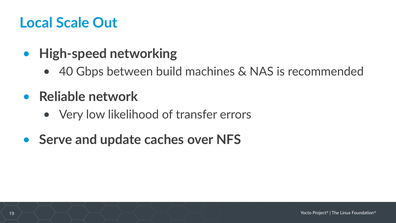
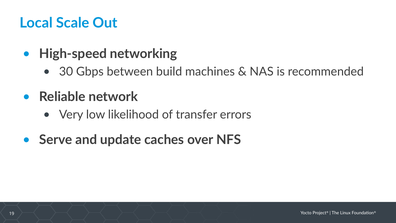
40: 40 -> 30 (66, 71)
